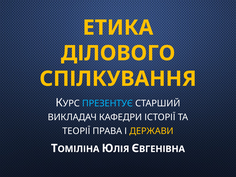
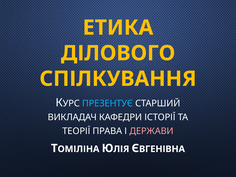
ДЕРЖАВИ colour: yellow -> pink (151, 131)
